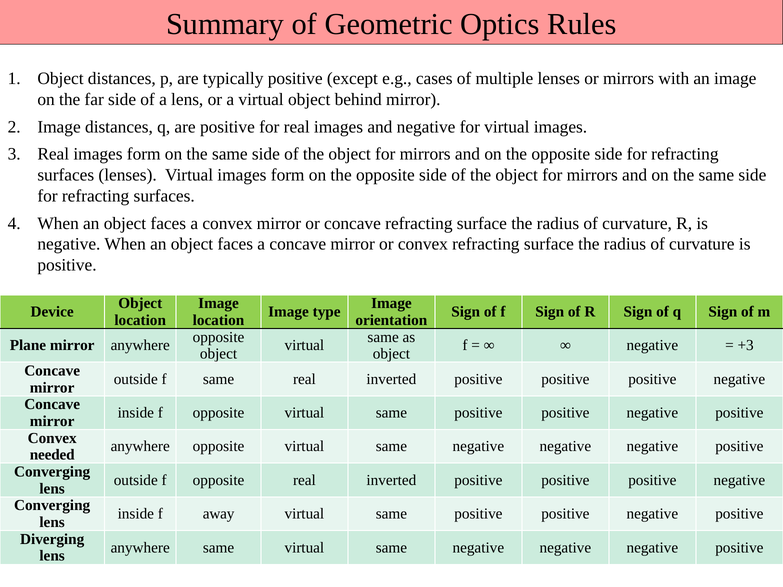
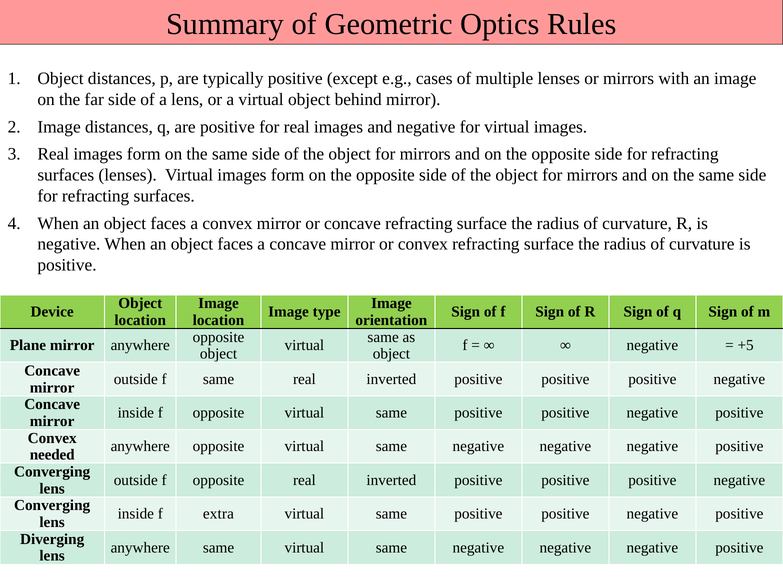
+3: +3 -> +5 (746, 346)
away: away -> extra (218, 514)
